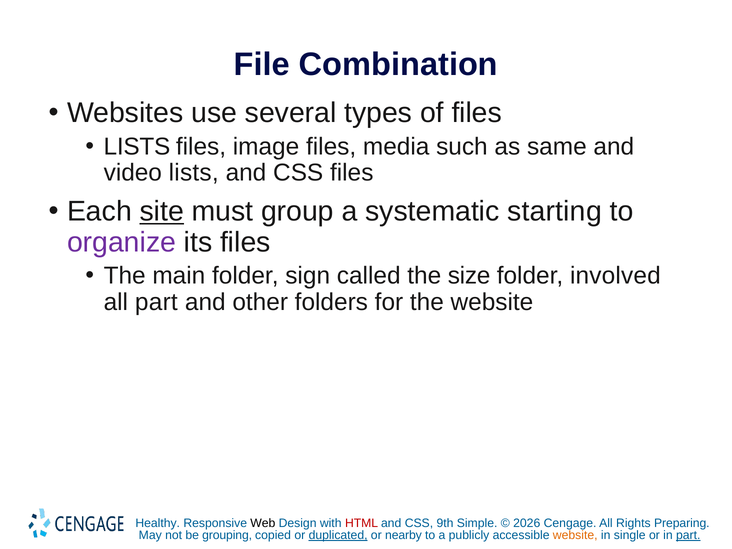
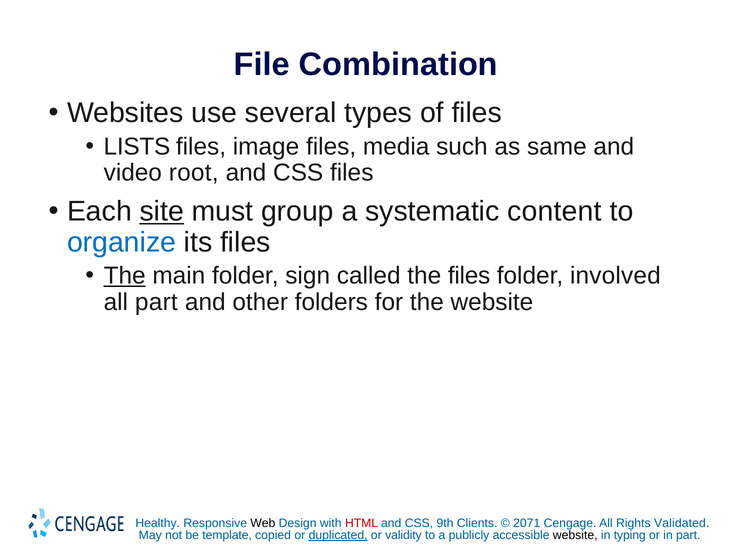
video lists: lists -> root (194, 173)
starting: starting -> content (555, 212)
organize colour: purple -> blue (122, 242)
The underline: none -> present (125, 276)
the size: size -> files (469, 276)
Simple: Simple -> Clients (477, 523)
2026: 2026 -> 2071 (527, 523)
Preparing: Preparing -> Validated (682, 523)
grouping: grouping -> template (227, 535)
nearby: nearby -> validity (403, 535)
website colour: orange -> black (575, 535)
single: single -> typing (630, 535)
part underline: present -> none (688, 535)
